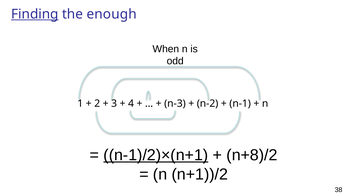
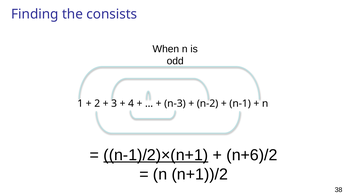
Finding underline: present -> none (35, 14)
enough: enough -> consists (112, 14)
n+8)/2: n+8)/2 -> n+6)/2 (252, 155)
